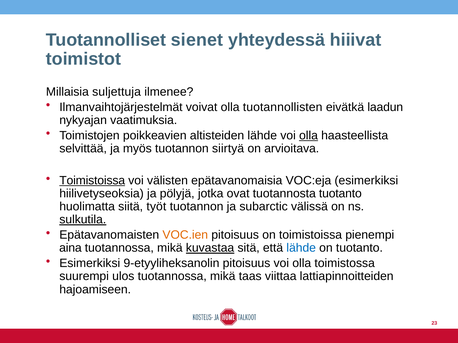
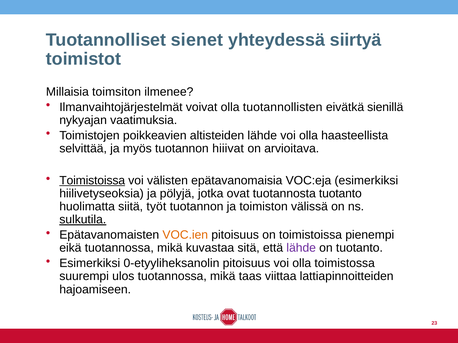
hiiivat: hiiivat -> siirtyä (356, 40)
suljettuja: suljettuja -> toimsiton (117, 92)
laadun: laadun -> sienillä (385, 107)
olla underline: present -> none (309, 136)
siirtyä: siirtyä -> hiiivat (228, 149)
subarctic: subarctic -> toimiston (264, 207)
aina: aina -> eikä (70, 248)
kuvastaa underline: present -> none (210, 248)
lähde colour: blue -> purple (301, 248)
9-etyyliheksanolin: 9-etyyliheksanolin -> 0-etyyliheksanolin (171, 264)
